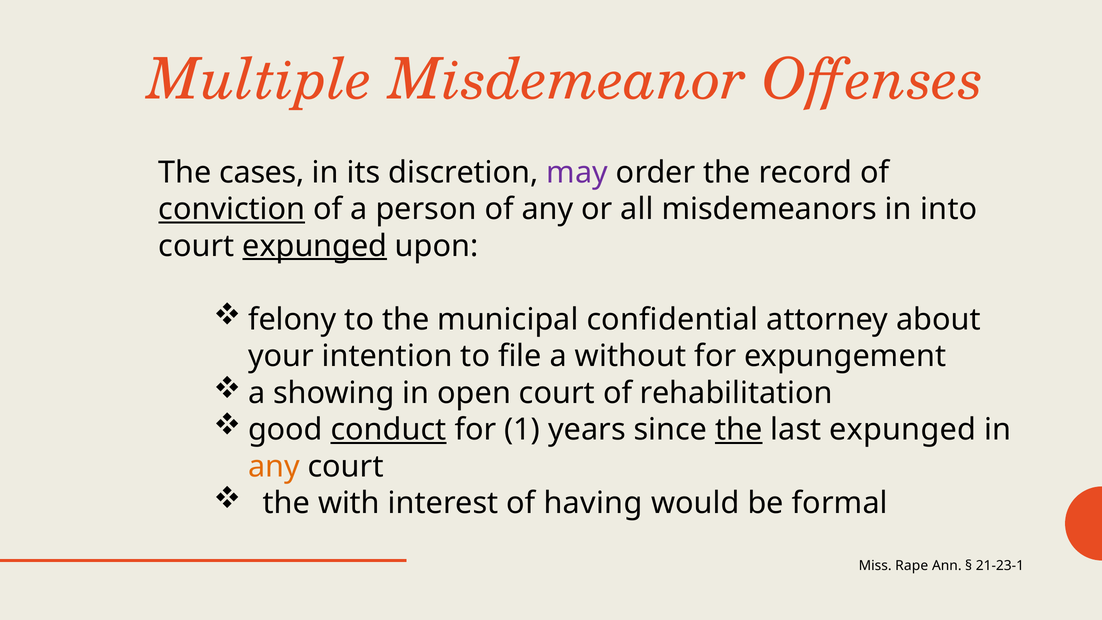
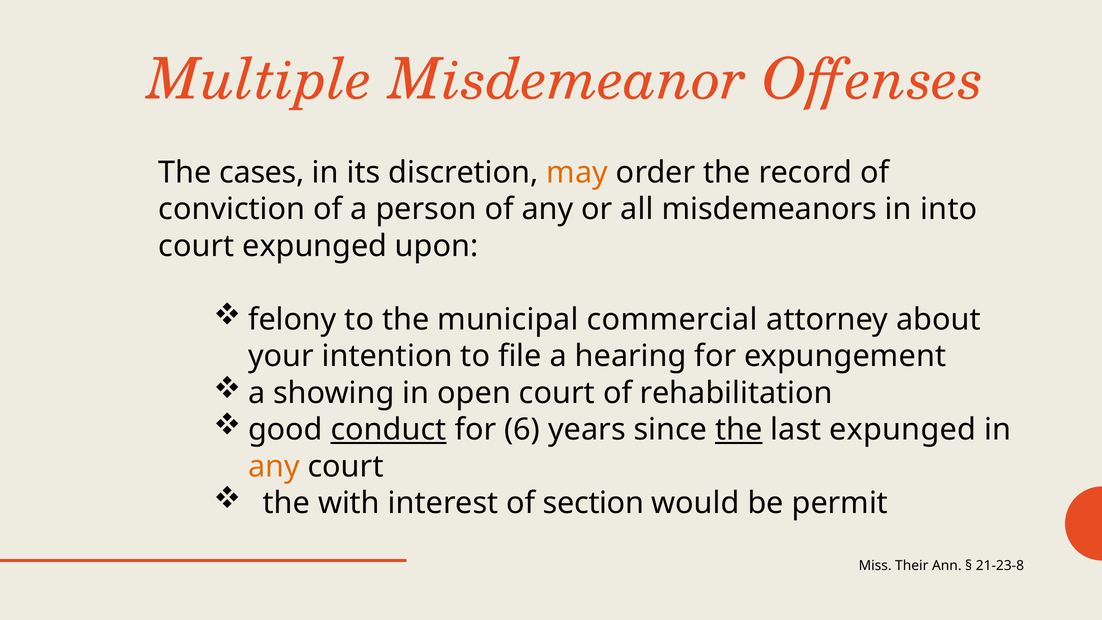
may colour: purple -> orange (577, 172)
conviction underline: present -> none (232, 209)
expunged underline: present -> none (315, 246)
confidential: confidential -> commercial (672, 319)
without: without -> hearing (631, 356)
1: 1 -> 6 (522, 430)
having: having -> section (593, 503)
formal: formal -> permit (840, 503)
Rape: Rape -> Their (912, 565)
21-23-1: 21-23-1 -> 21-23-8 (1000, 565)
